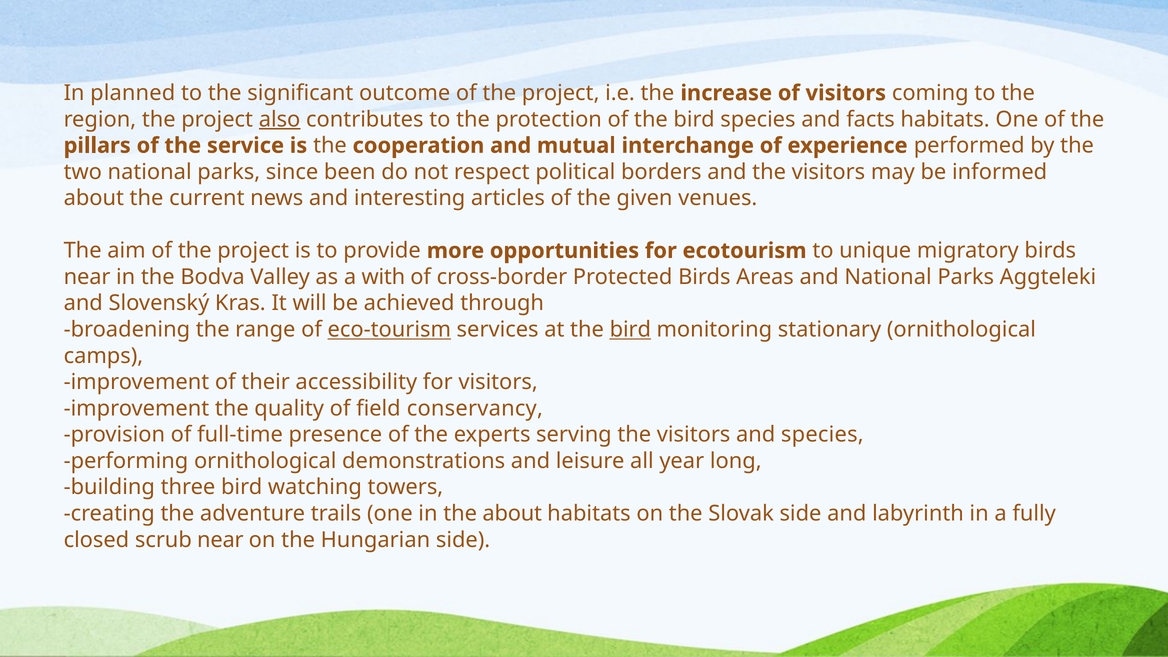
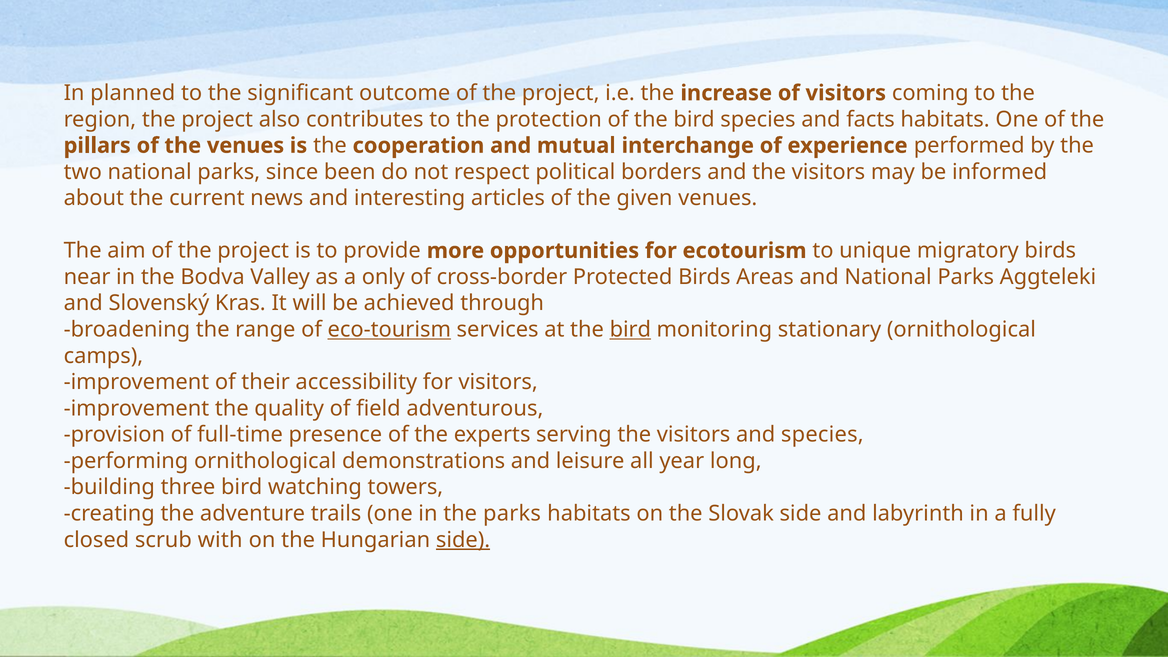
also underline: present -> none (280, 119)
the service: service -> venues (246, 146)
with: with -> only (383, 277)
conservancy: conservancy -> adventurous (475, 408)
the about: about -> parks (512, 514)
scrub near: near -> with (220, 540)
side underline: none -> present (463, 540)
